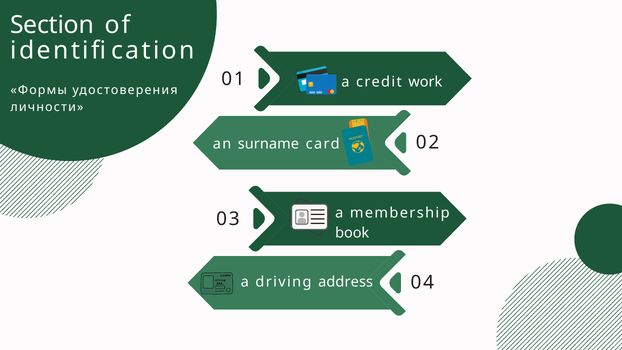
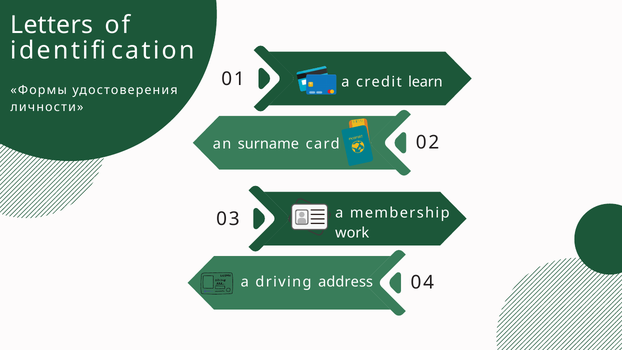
Section: Section -> Letters (52, 25)
work: work -> learn (425, 82)
book: book -> work (352, 233)
